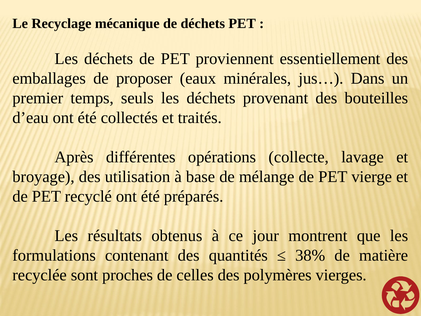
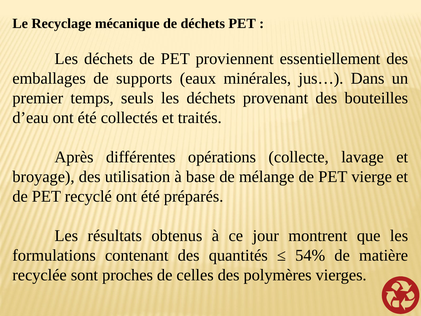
proposer: proposer -> supports (144, 78)
38%: 38% -> 54% (310, 255)
